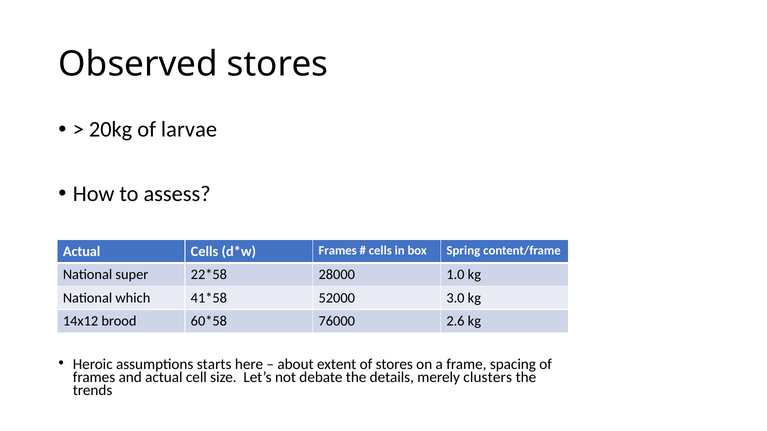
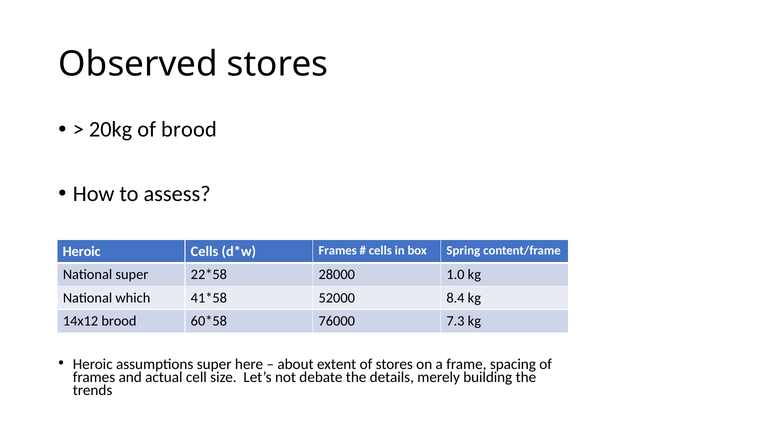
of larvae: larvae -> brood (189, 130)
Actual: Actual -> Heroic (82, 252)
3.0: 3.0 -> 8.4 (455, 298)
2.6: 2.6 -> 7.3 (455, 322)
assumptions starts: starts -> super (214, 364)
clusters: clusters -> building (488, 378)
